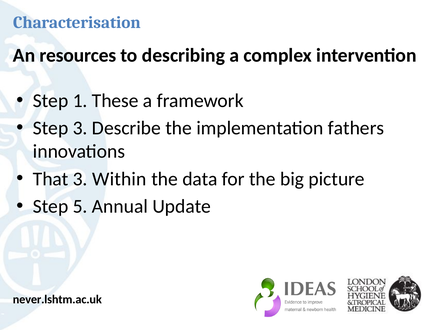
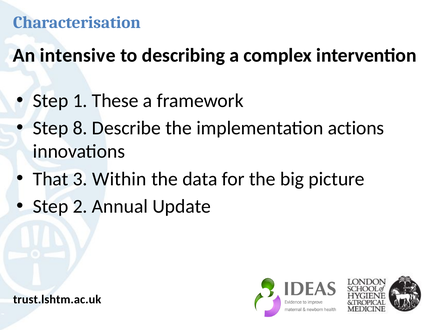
resources: resources -> intensive (78, 56)
Step 3: 3 -> 8 (80, 128)
fathers: fathers -> actions (356, 128)
5: 5 -> 2 (80, 206)
never.lshtm.ac.uk: never.lshtm.ac.uk -> trust.lshtm.ac.uk (57, 300)
